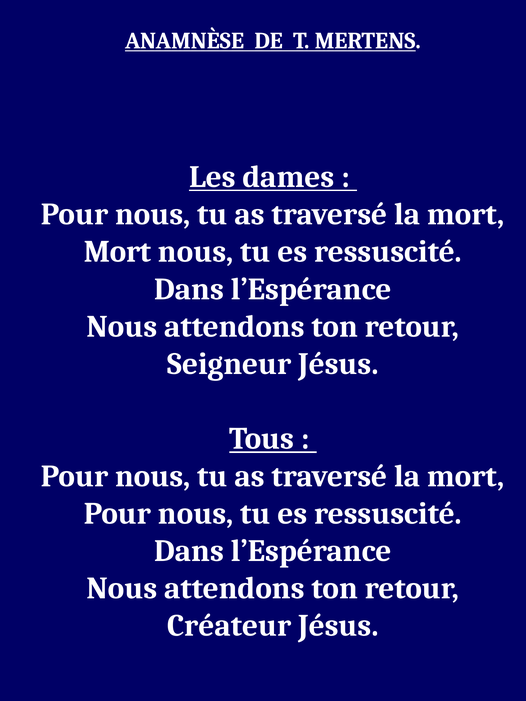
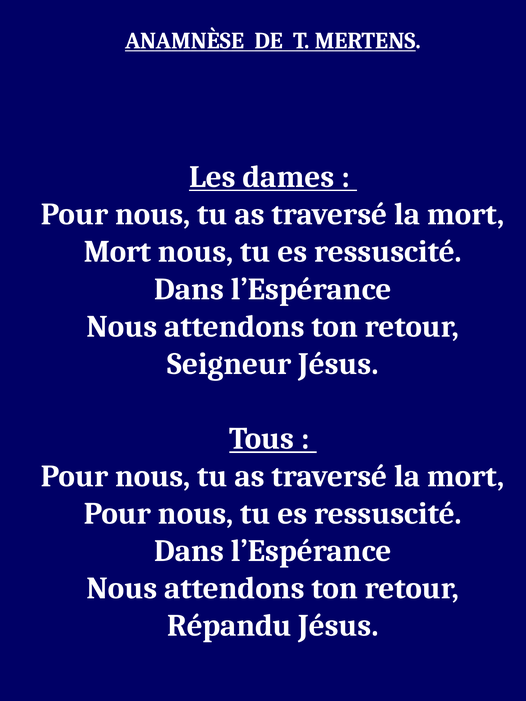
Créateur: Créateur -> Répandu (229, 626)
